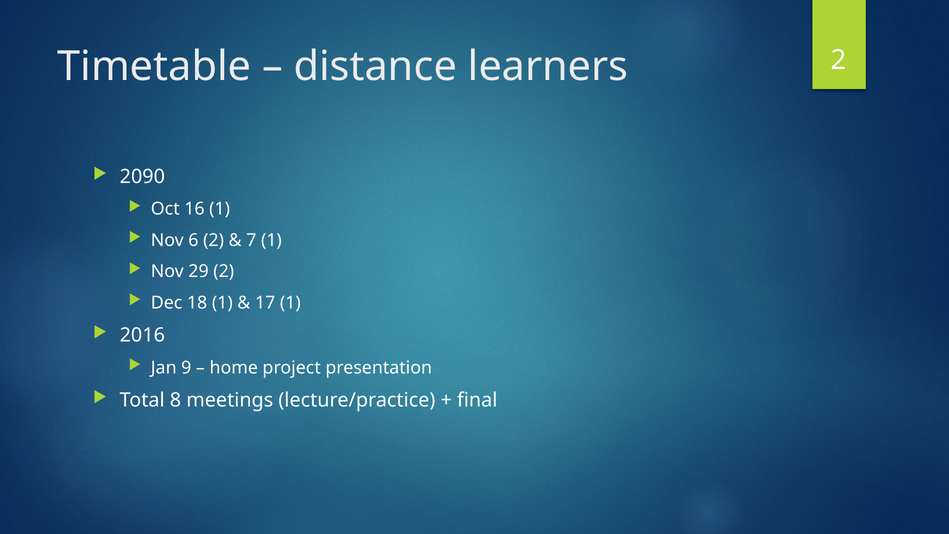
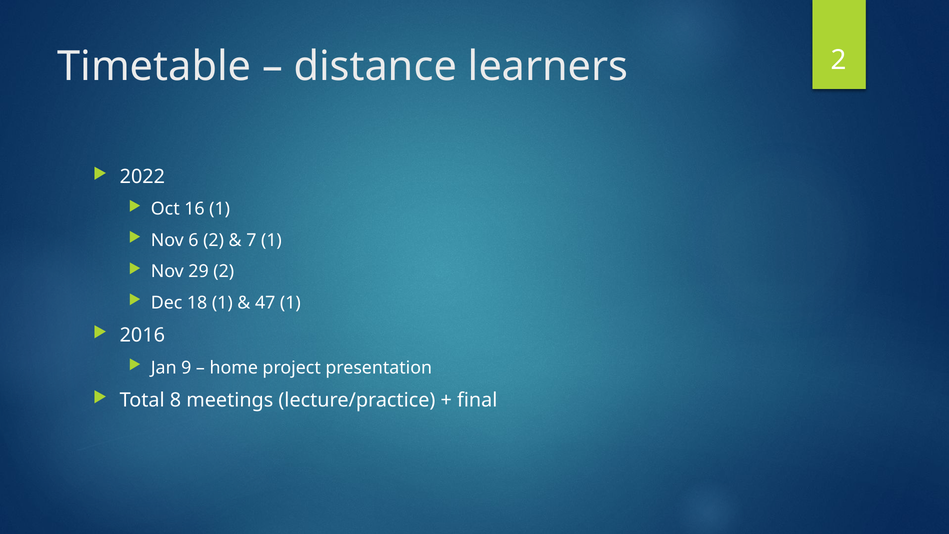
2090: 2090 -> 2022 (142, 177)
17: 17 -> 47 (265, 303)
